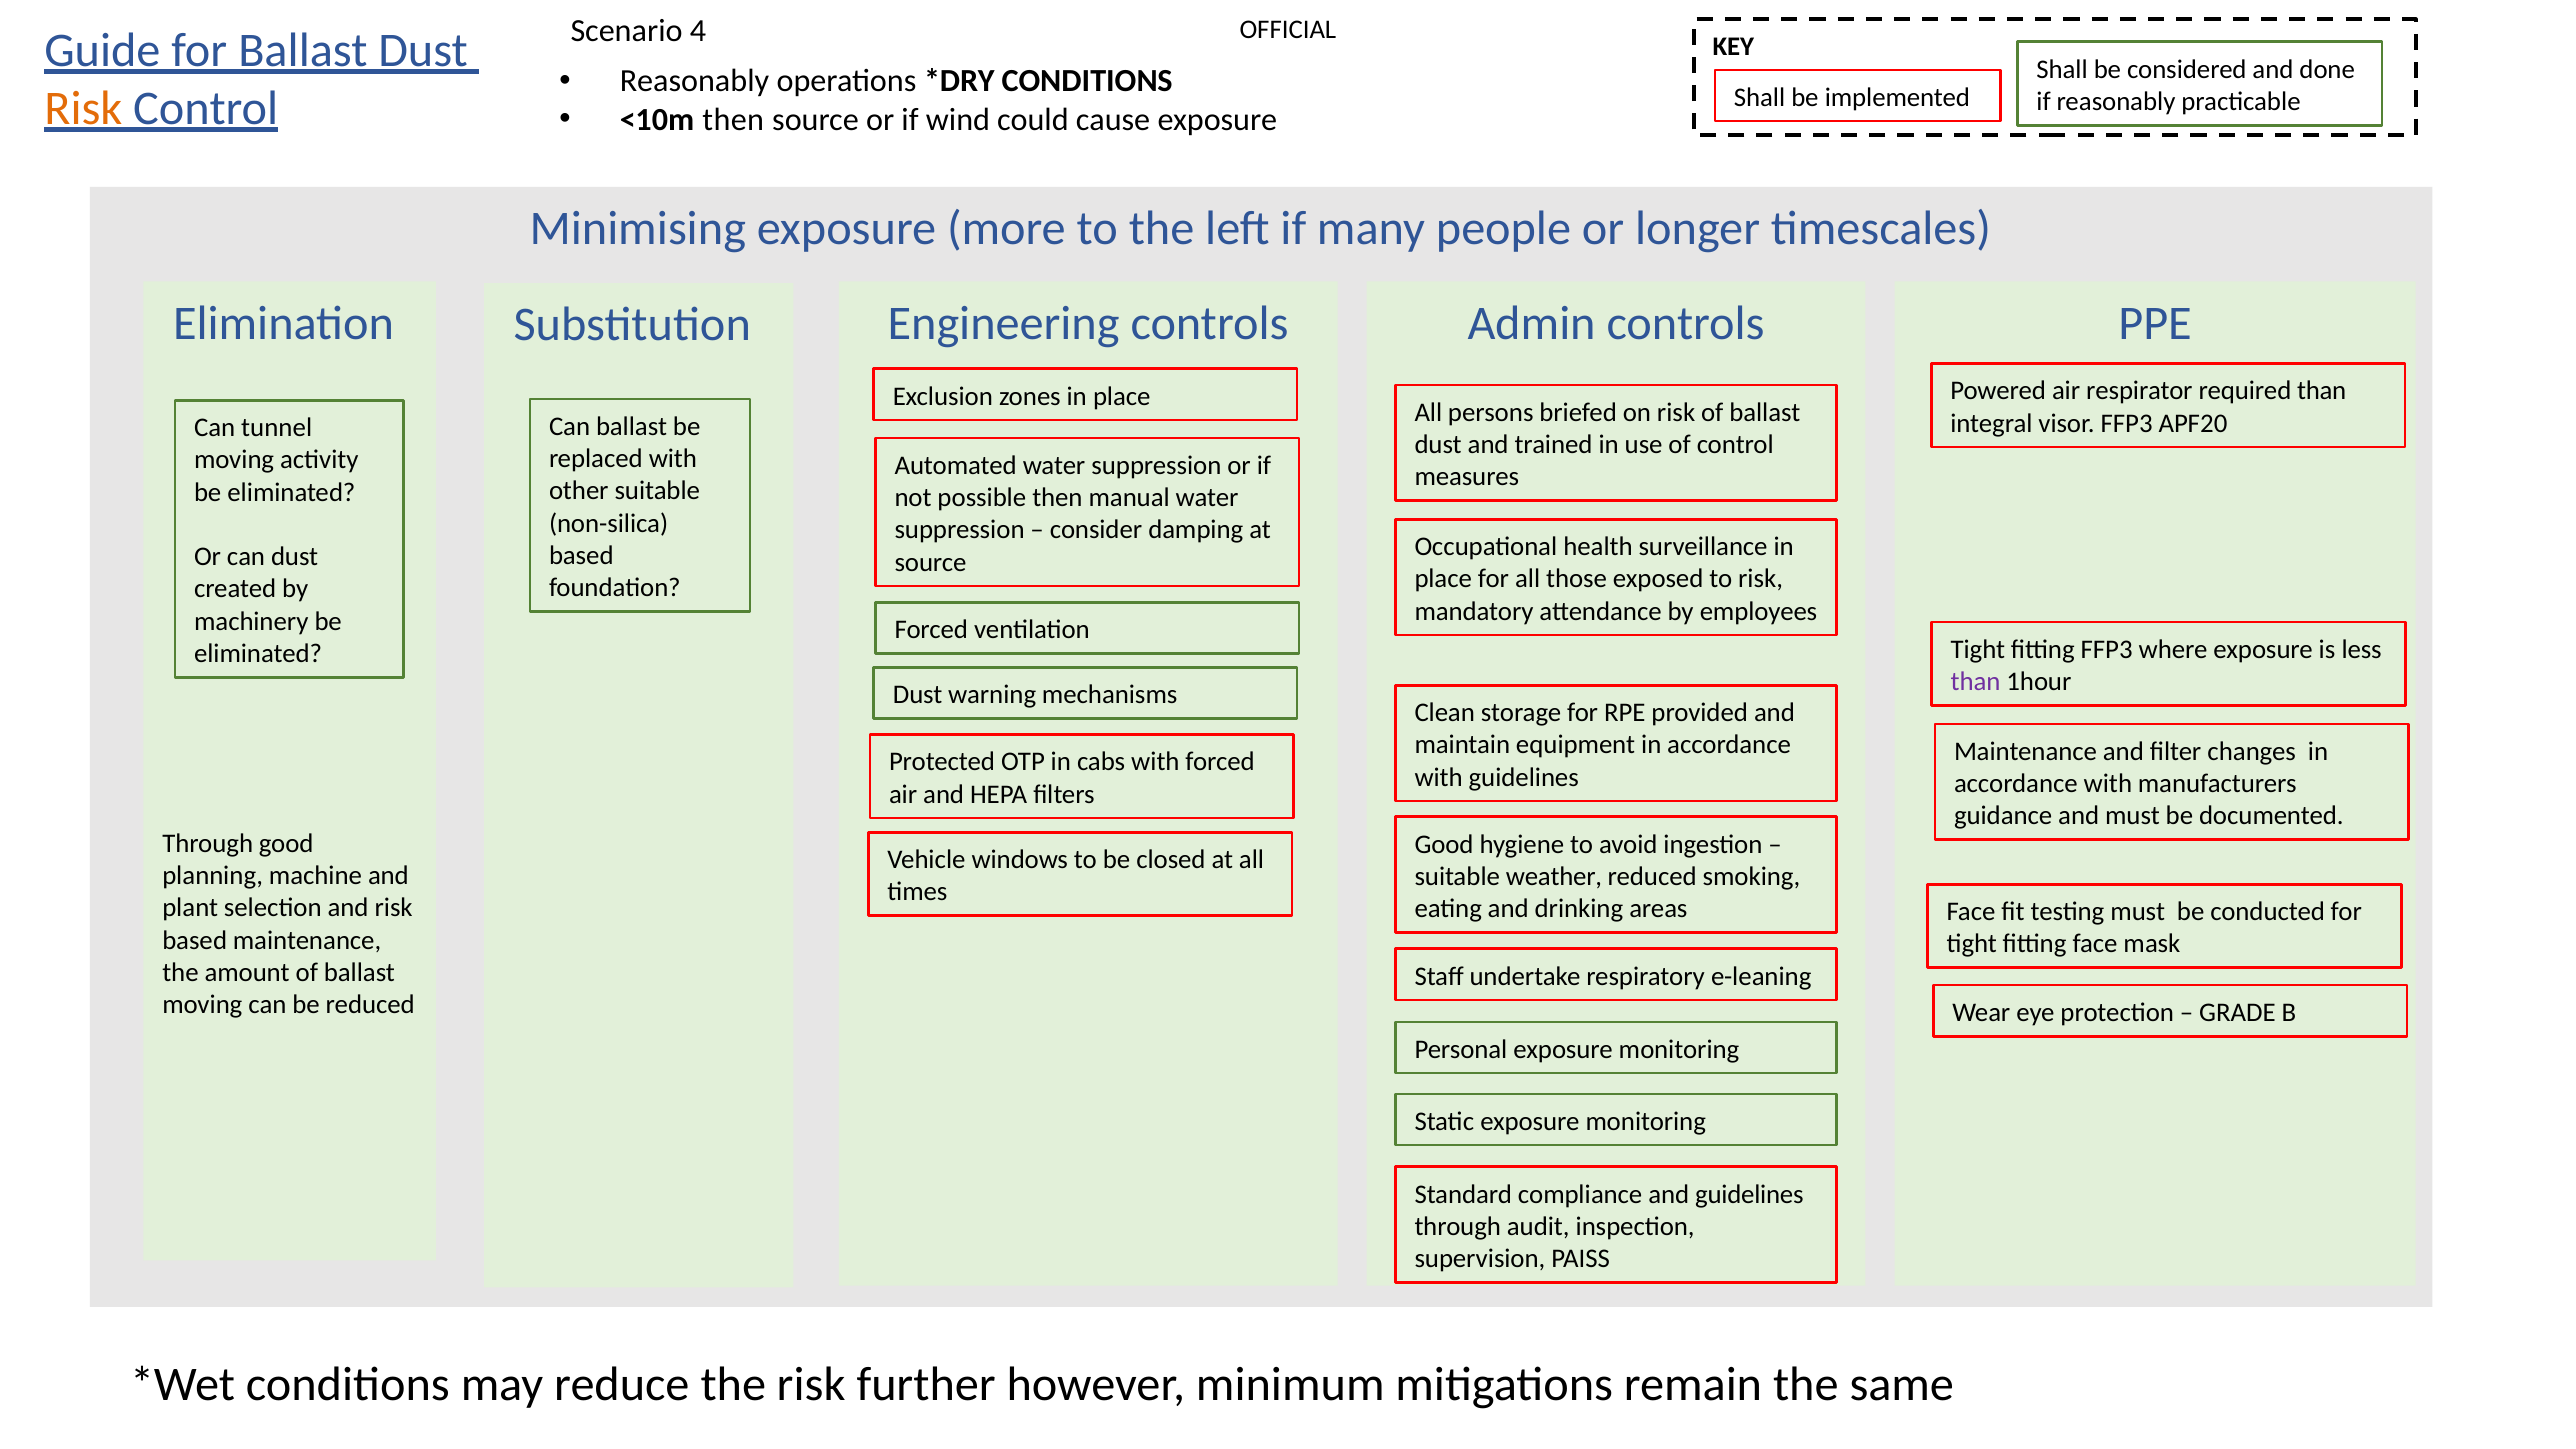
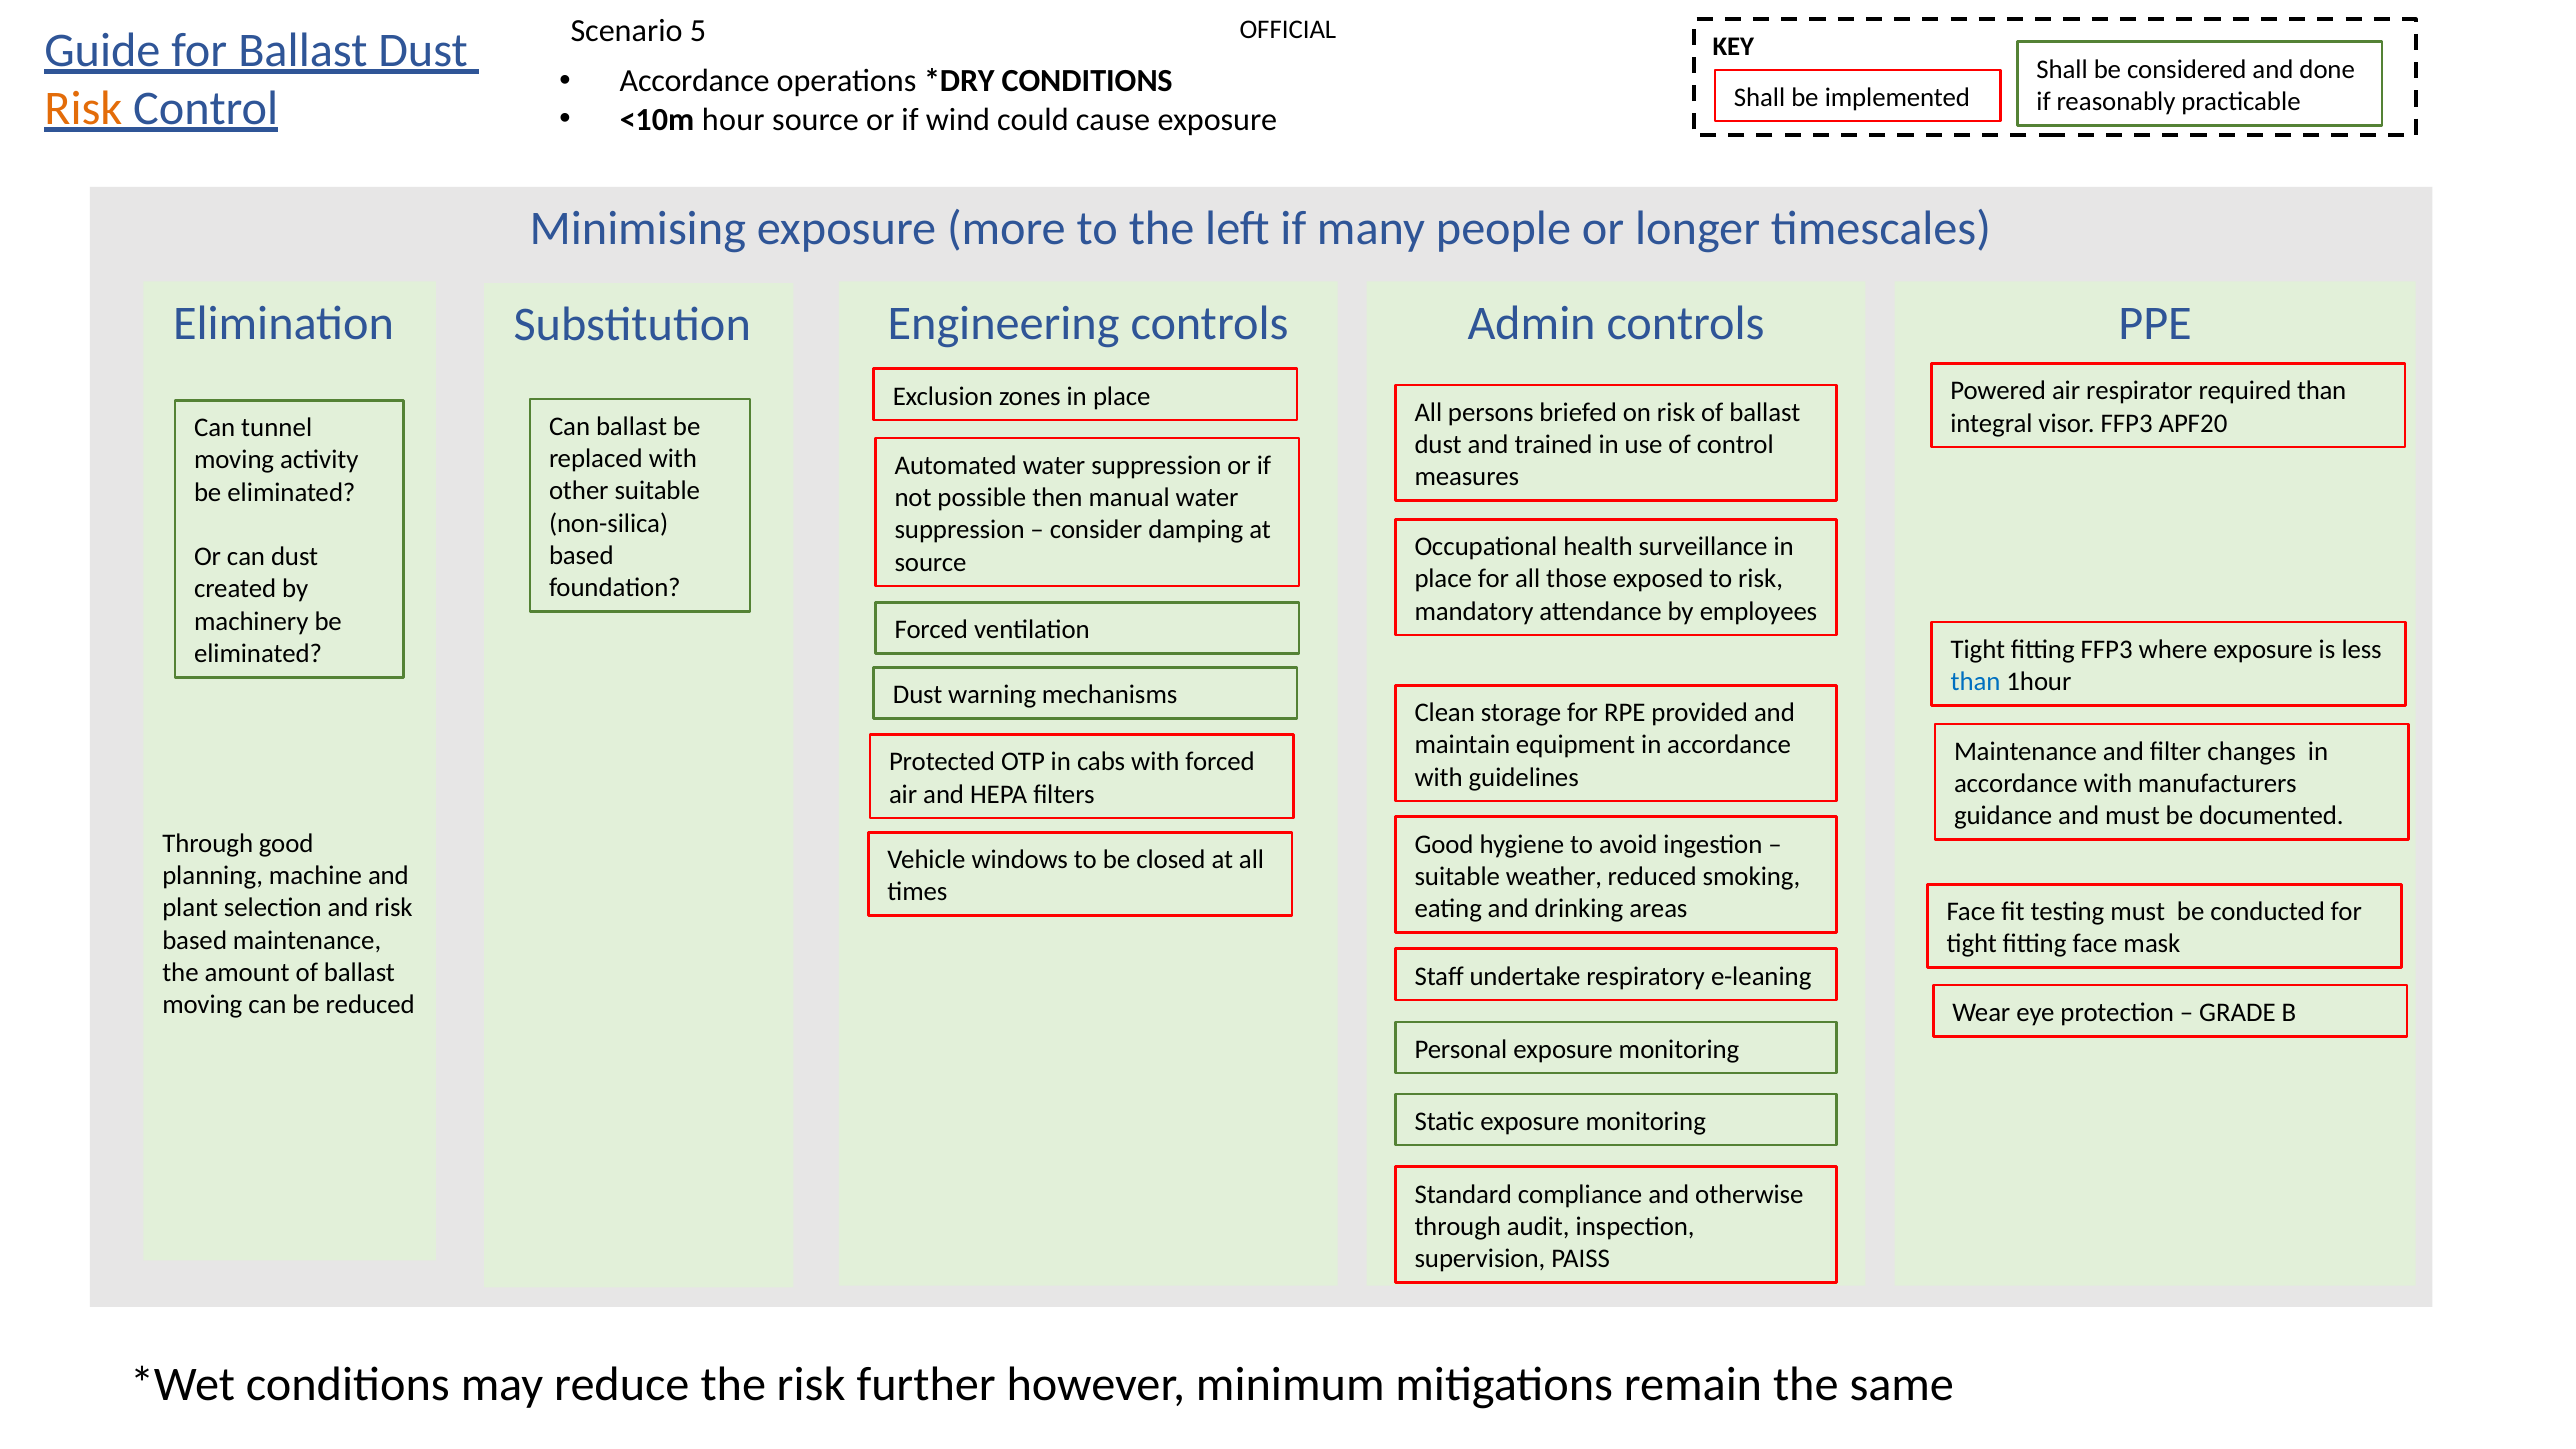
4: 4 -> 5 (698, 31)
Reasonably: Reasonably -> Accordance (695, 81)
<10m then: then -> hour (733, 120)
than colour: purple -> blue (1976, 682)
and guidelines: guidelines -> otherwise (1749, 1194)
